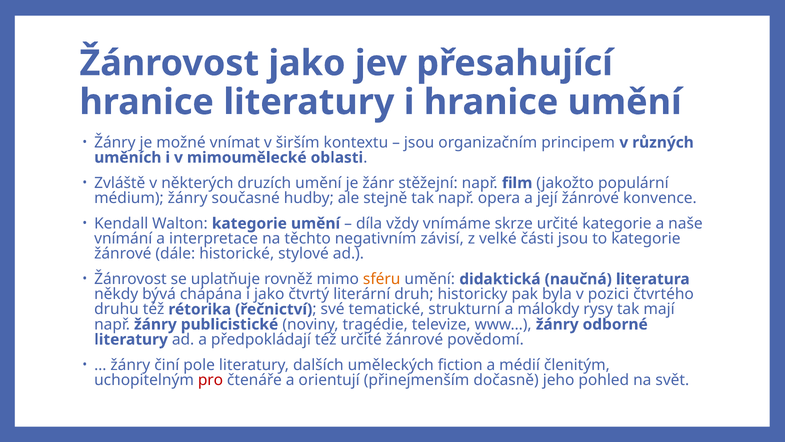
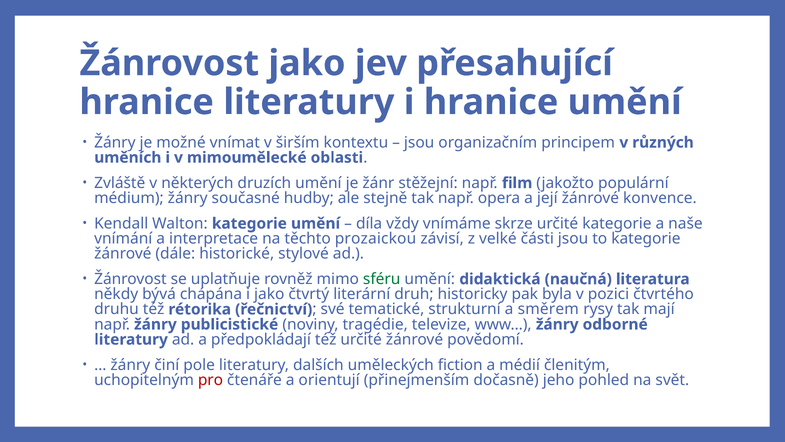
negativním: negativním -> prozaickou (376, 238)
sféru colour: orange -> green (382, 279)
málokdy: málokdy -> směrem (548, 309)
